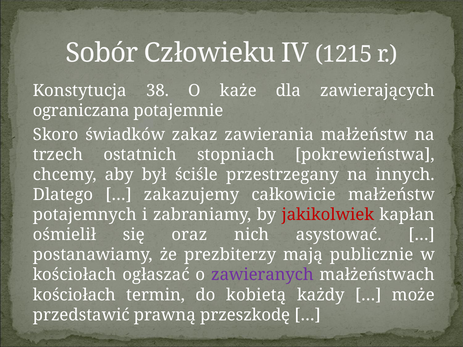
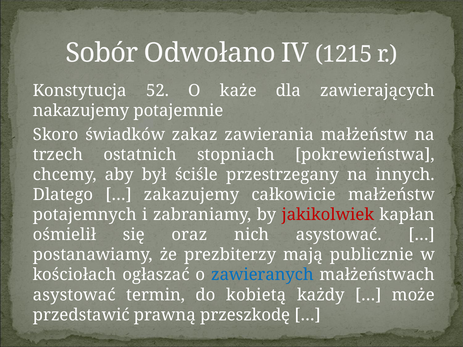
Człowieku: Człowieku -> Odwołano (210, 53)
38: 38 -> 52 (158, 91)
ograniczana: ograniczana -> nakazujemy (81, 111)
zawieranych colour: purple -> blue (262, 275)
kościołach: kościołach -> asystować (74, 295)
